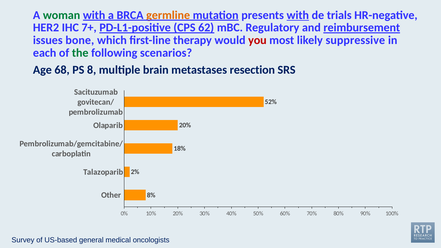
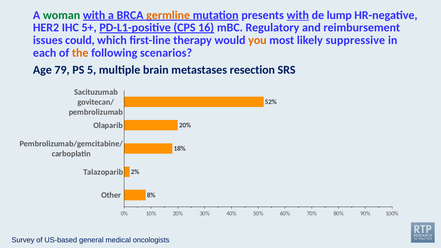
trials: trials -> lump (339, 15)
7+: 7+ -> 5+ (89, 28)
62: 62 -> 16 (206, 28)
reimbursement underline: present -> none (362, 28)
bone: bone -> could (80, 40)
you colour: red -> orange (257, 40)
the colour: green -> orange (80, 53)
68: 68 -> 79 (62, 70)
8: 8 -> 5 (92, 70)
